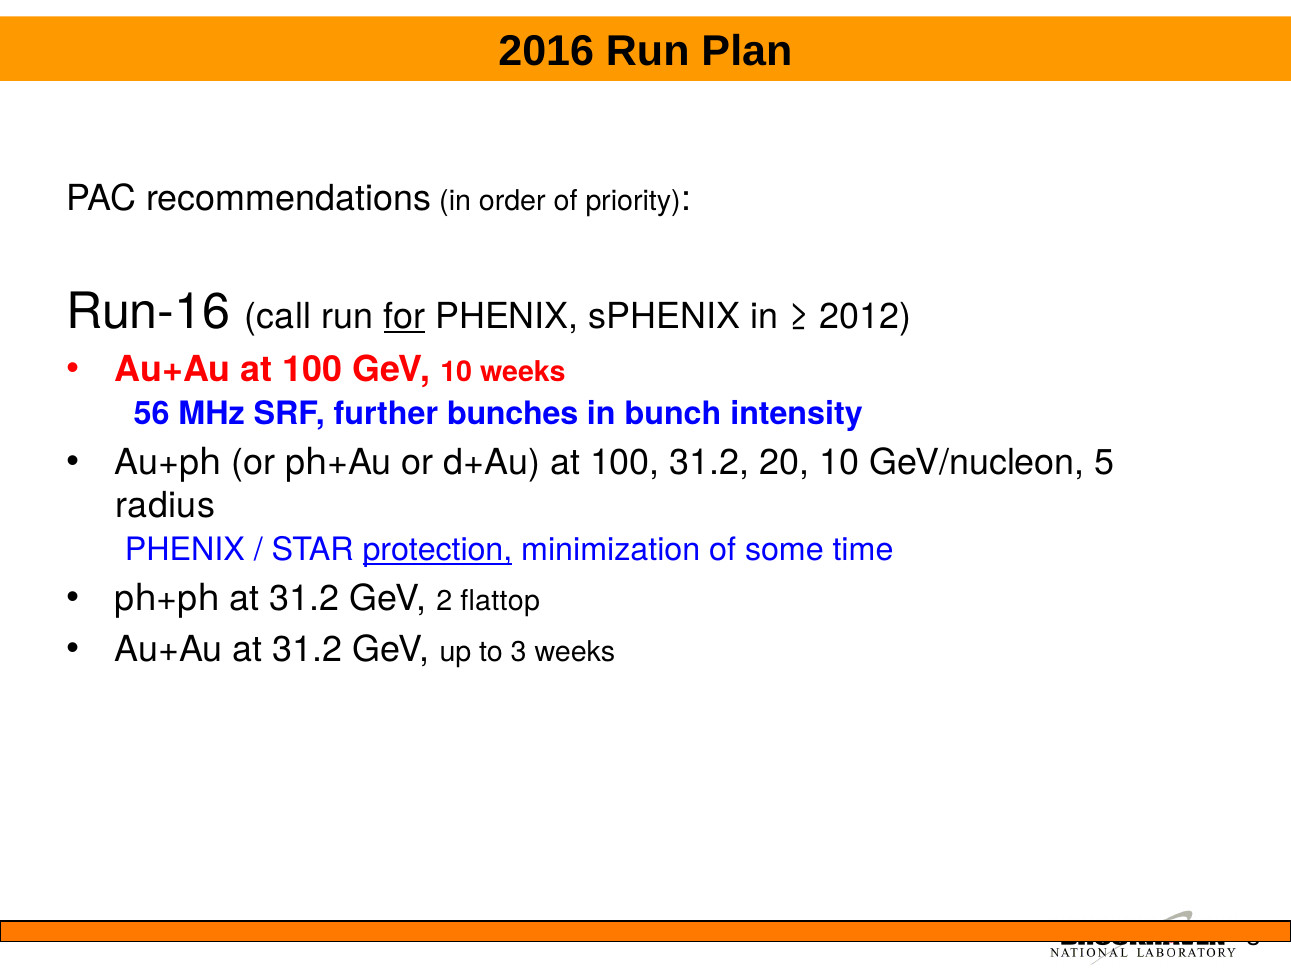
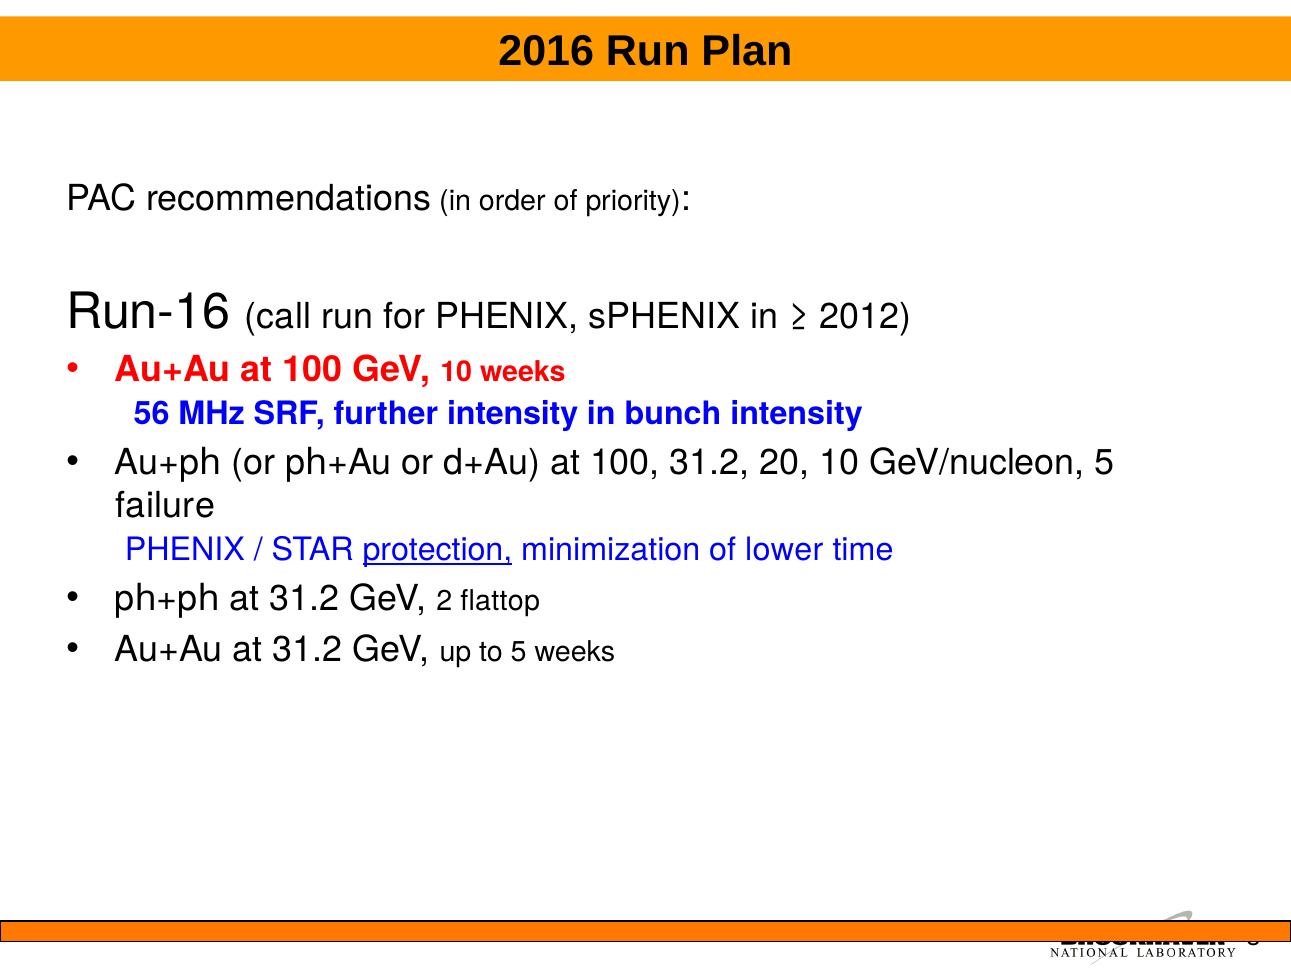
for underline: present -> none (404, 317)
further bunches: bunches -> intensity (513, 414)
radius: radius -> failure (165, 506)
some: some -> lower (784, 550)
to 3: 3 -> 5 (519, 652)
